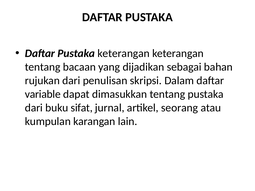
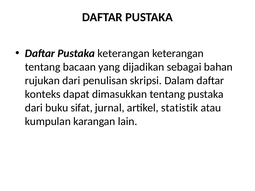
variable: variable -> konteks (43, 94)
seorang: seorang -> statistik (180, 108)
